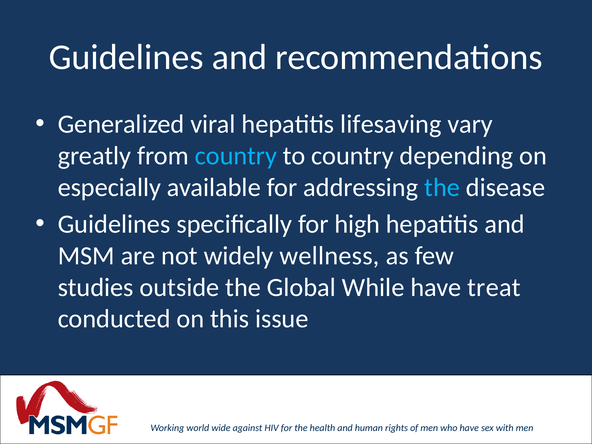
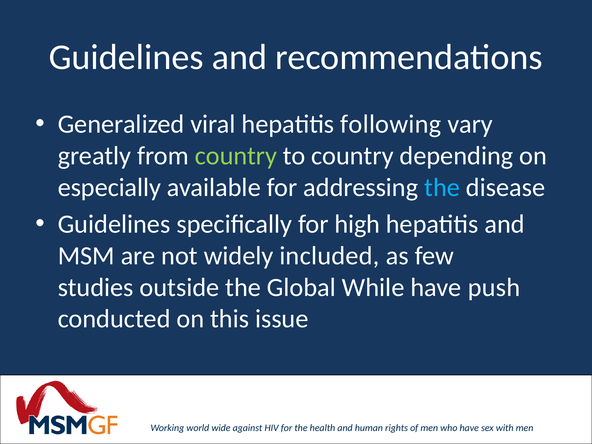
lifesaving: lifesaving -> following (391, 124)
country colour: light blue -> light green (236, 156)
wellness: wellness -> included (329, 256)
treat: treat -> push (494, 287)
